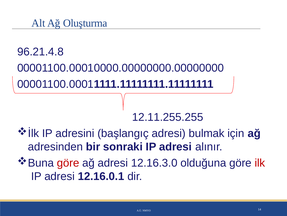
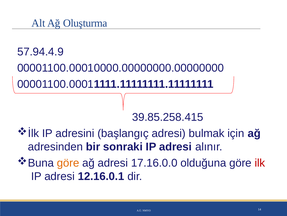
96.21.4.8: 96.21.4.8 -> 57.94.4.9 (40, 52)
12.11.255.255: 12.11.255.255 -> 39.85.258.415 (168, 117)
göre colour: red -> orange (68, 162)
12.16.3.0: 12.16.3.0 -> 17.16.0.0 (154, 162)
